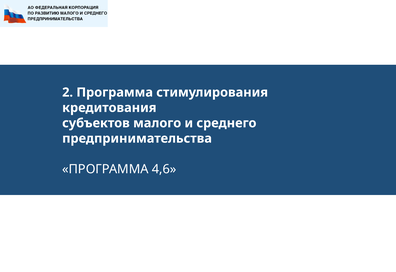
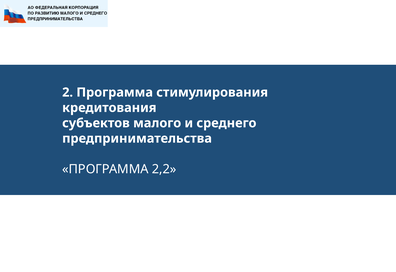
4,6: 4,6 -> 2,2 (164, 169)
